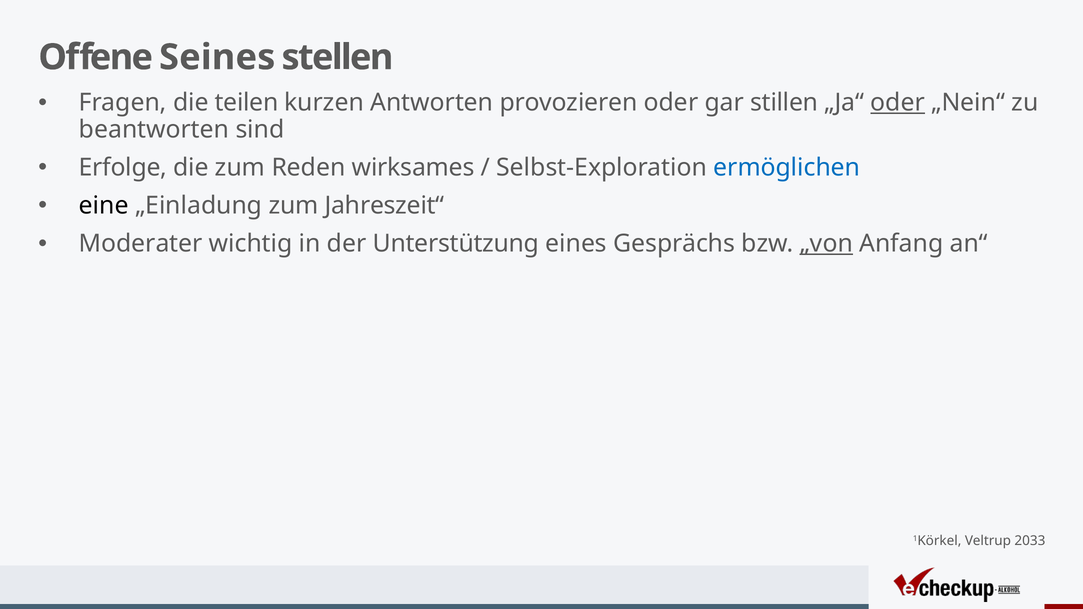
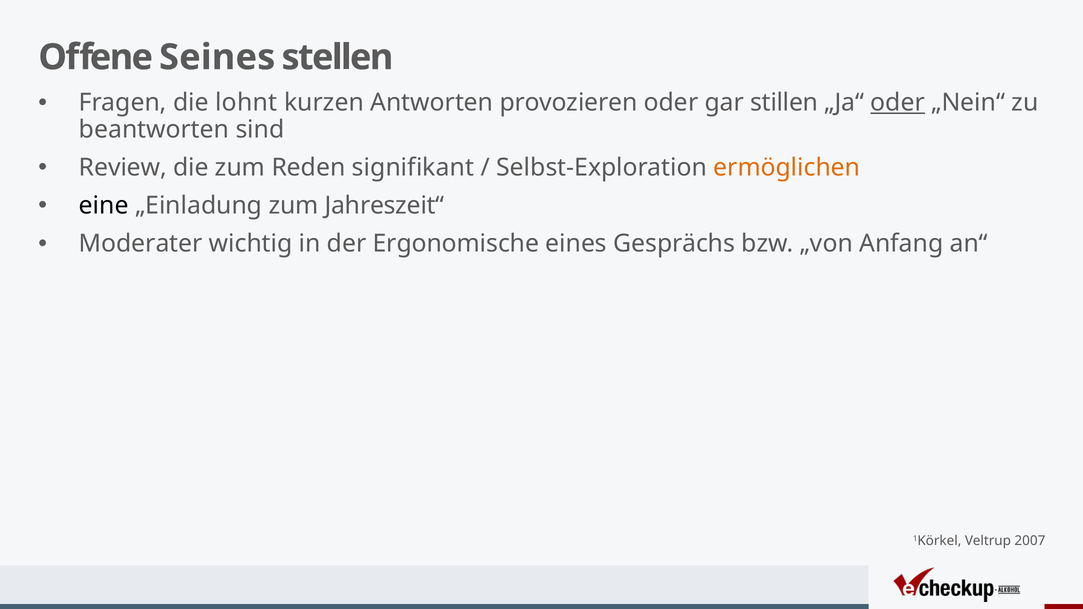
teilen: teilen -> lohnt (246, 103)
Erfolge: Erfolge -> Review (123, 168)
wirksames: wirksames -> signifikant (413, 168)
ermöglichen colour: blue -> orange (787, 168)
Unterstützung: Unterstützung -> Ergonomische (456, 244)
„von underline: present -> none (826, 244)
2033: 2033 -> 2007 (1030, 541)
